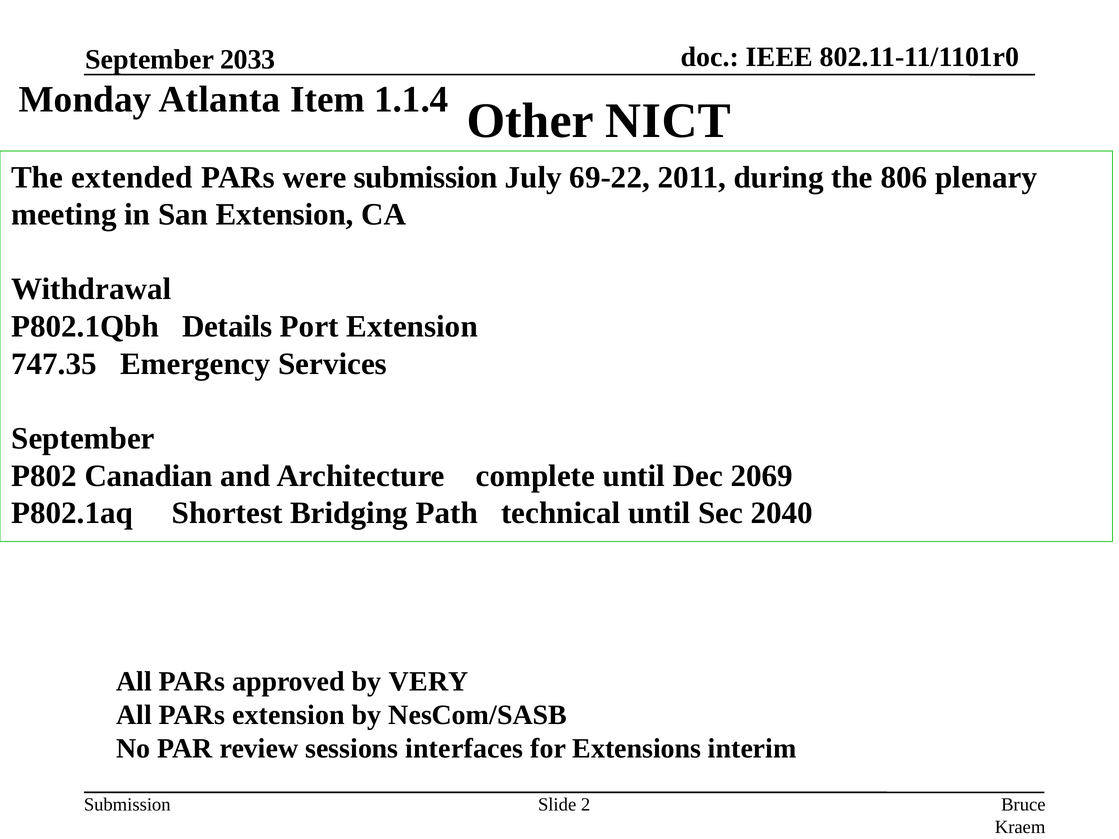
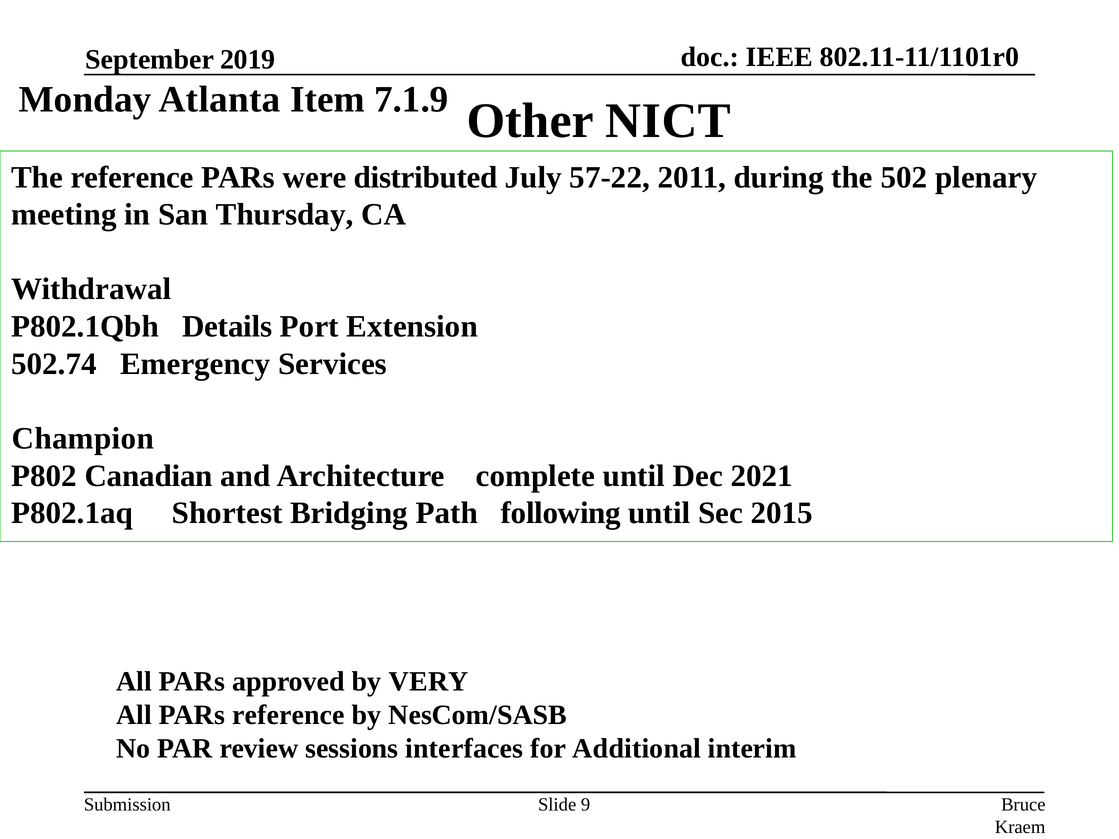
2033: 2033 -> 2019 (248, 60)
1.1.4: 1.1.4 -> 7.1.9 (411, 99)
The extended: extended -> reference (132, 177)
were submission: submission -> distributed (426, 177)
69-22: 69-22 -> 57-22 (610, 177)
806: 806 -> 502 (904, 177)
San Extension: Extension -> Thursday (285, 215)
747.35: 747.35 -> 502.74 (54, 364)
September: September -> Champion (83, 439)
2069: 2069 -> 2021 (762, 476)
technical: technical -> following (561, 513)
2040: 2040 -> 2015 (782, 513)
PARs extension: extension -> reference (288, 715)
Extensions: Extensions -> Additional (637, 749)
2: 2 -> 9 (586, 805)
